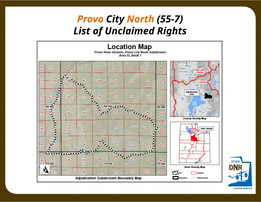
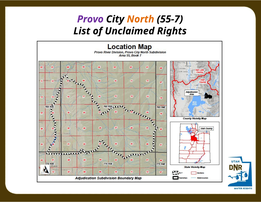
Provo colour: orange -> purple (90, 19)
